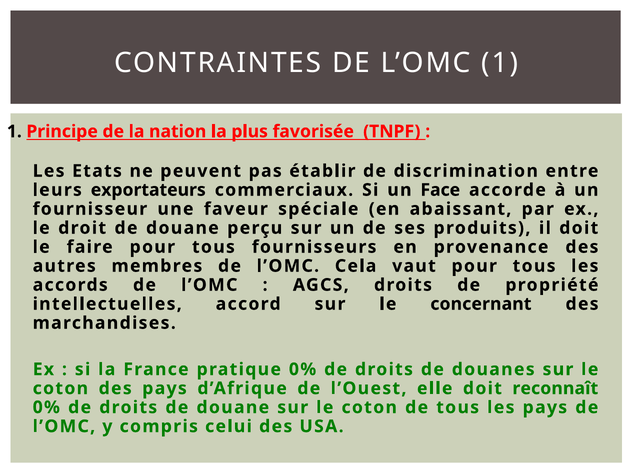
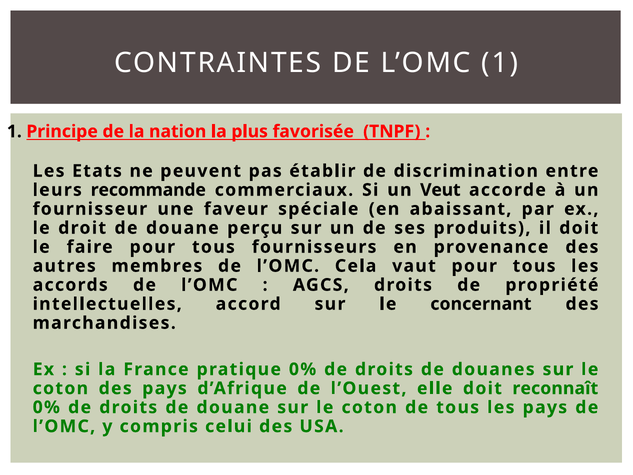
exportateurs: exportateurs -> recommande (148, 190)
Face: Face -> Veut (440, 190)
